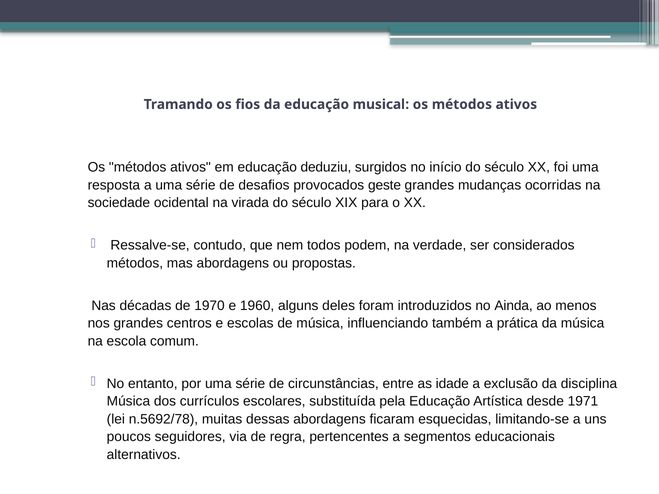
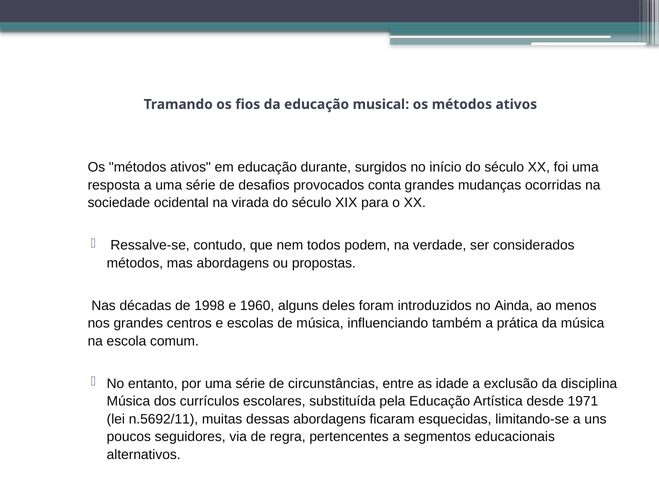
deduziu: deduziu -> durante (326, 167)
geste: geste -> conta (385, 185)
1970: 1970 -> 1998 (210, 306)
n.5692/78: n.5692/78 -> n.5692/11 (163, 419)
